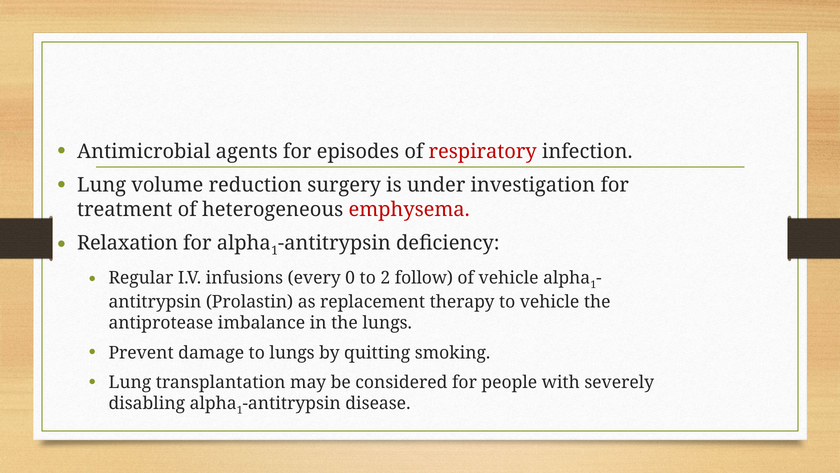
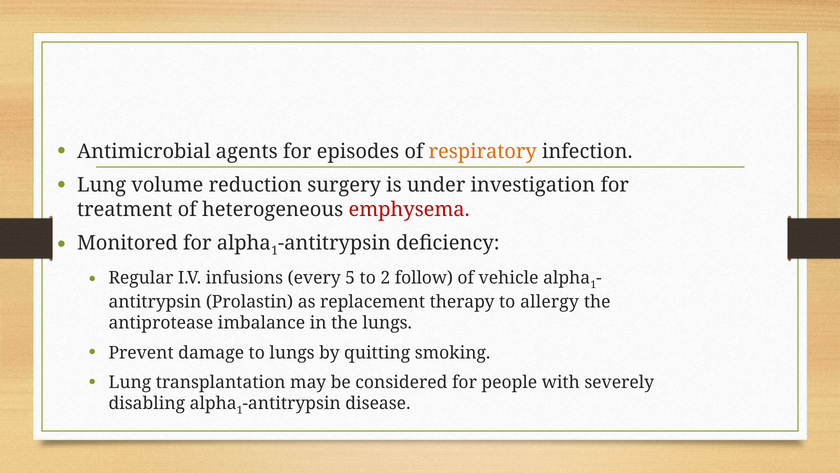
respiratory colour: red -> orange (483, 151)
Relaxation: Relaxation -> Monitored (127, 243)
0: 0 -> 5 (350, 278)
to vehicle: vehicle -> allergy (550, 302)
